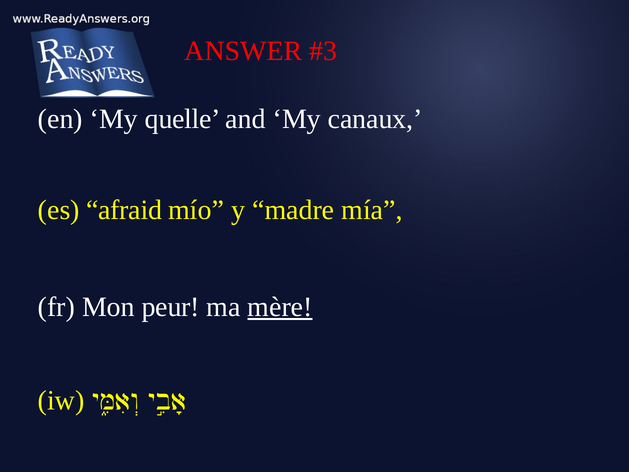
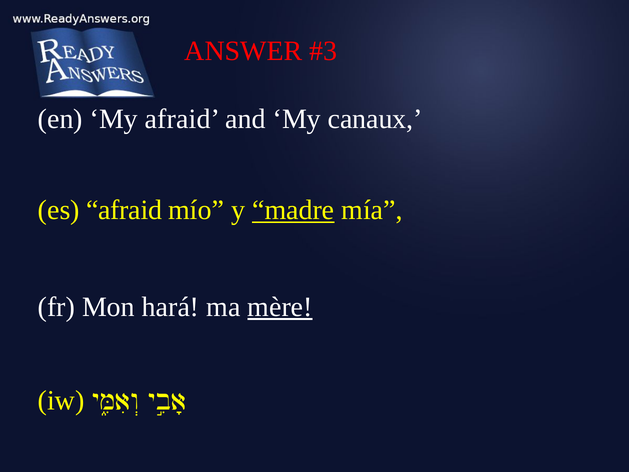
My quelle: quelle -> afraid (183, 119)
madre underline: none -> present (293, 210)
peur: peur -> hará (171, 307)
